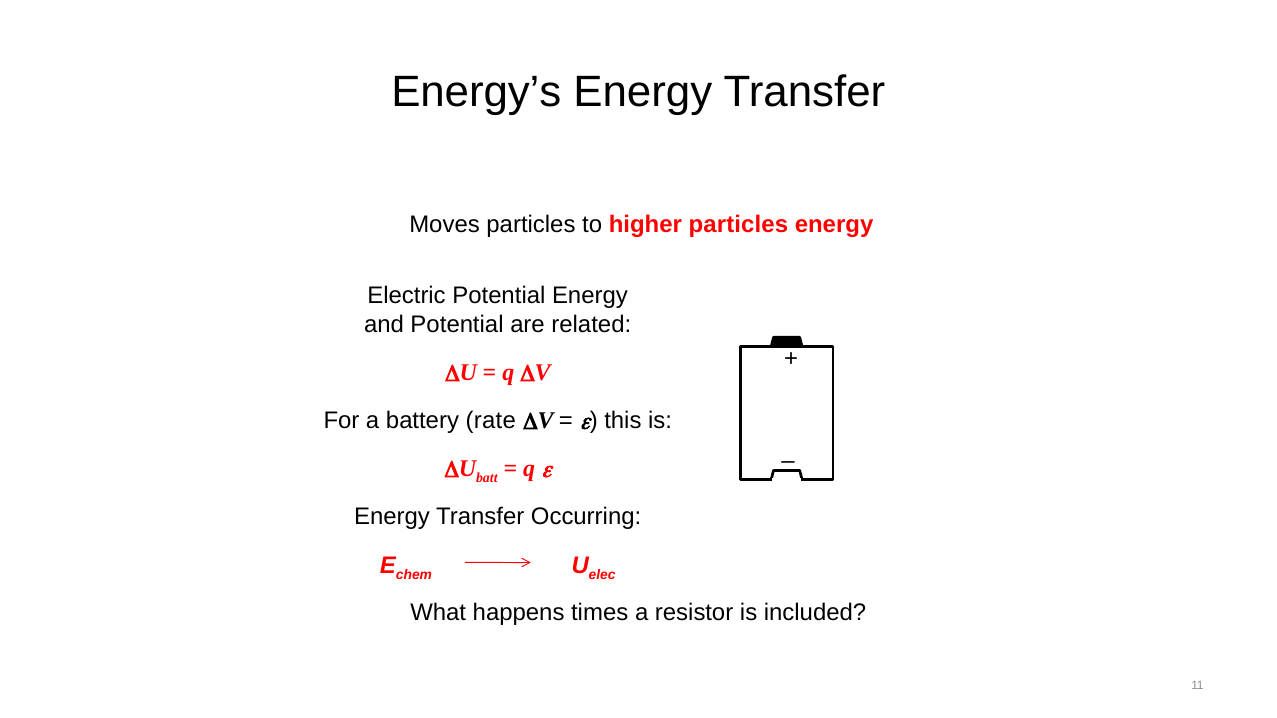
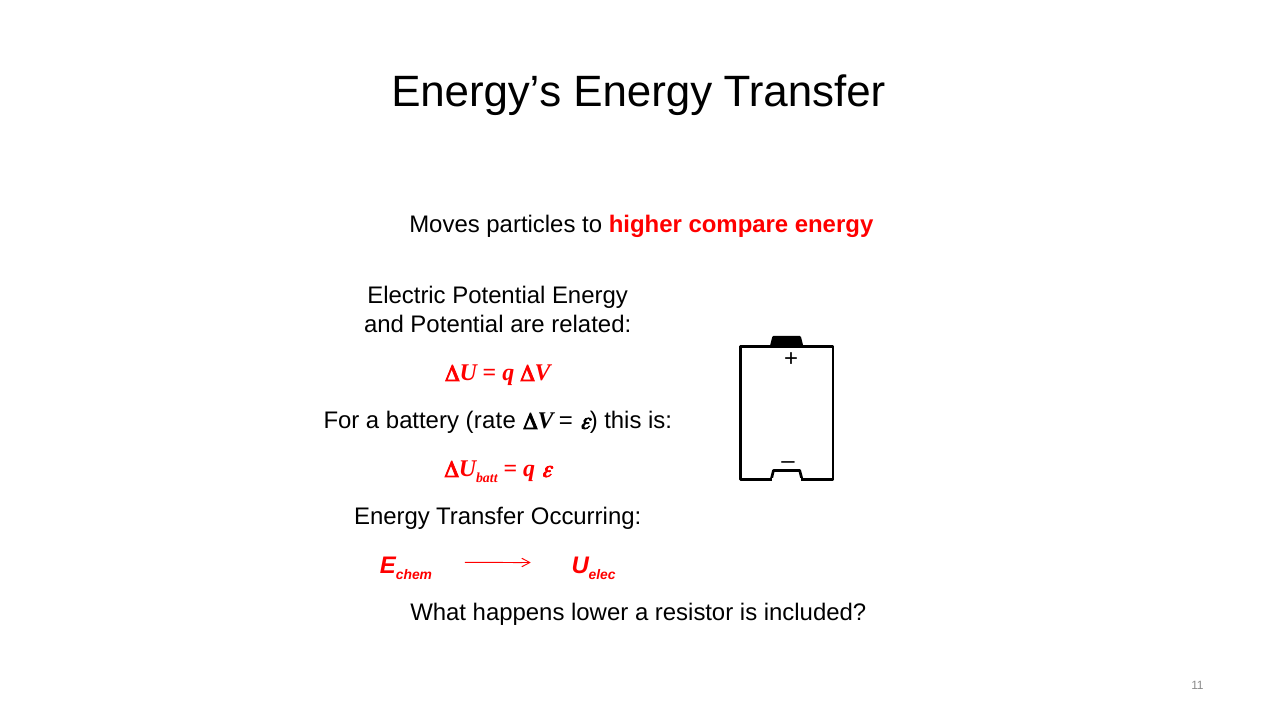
higher particles: particles -> compare (738, 224)
times: times -> lower (600, 613)
